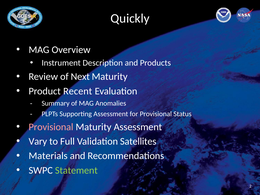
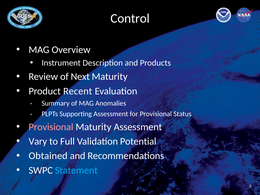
Quickly: Quickly -> Control (130, 18)
Satellites: Satellites -> Potential (138, 141)
Materials: Materials -> Obtained (48, 156)
Statement colour: light green -> light blue (76, 170)
